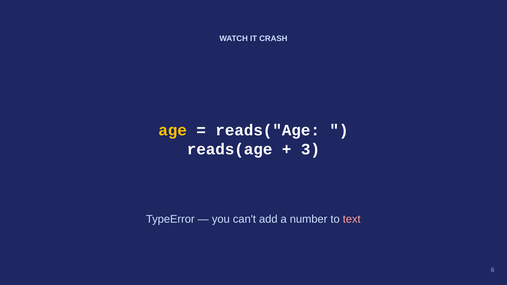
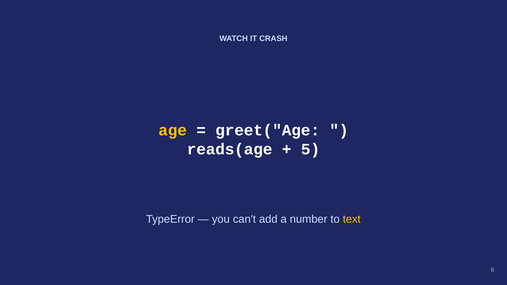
reads("Age: reads("Age -> greet("Age (268, 130)
3: 3 -> 5 (310, 149)
text colour: pink -> yellow (352, 219)
